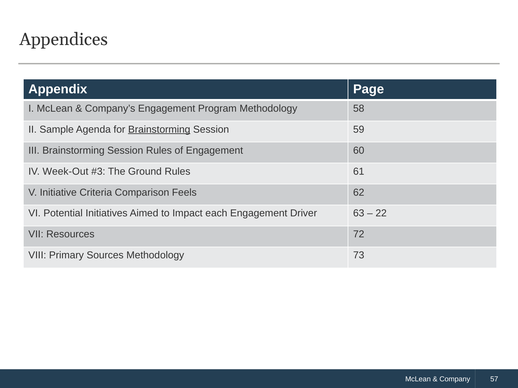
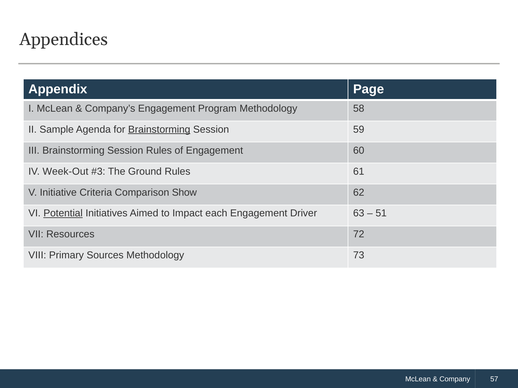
Feels: Feels -> Show (184, 193)
Potential underline: none -> present (63, 214)
22: 22 -> 51 (381, 214)
